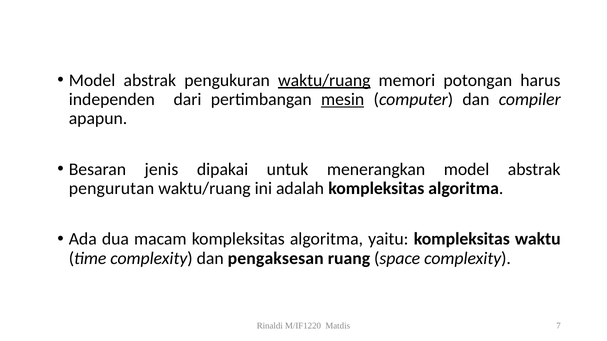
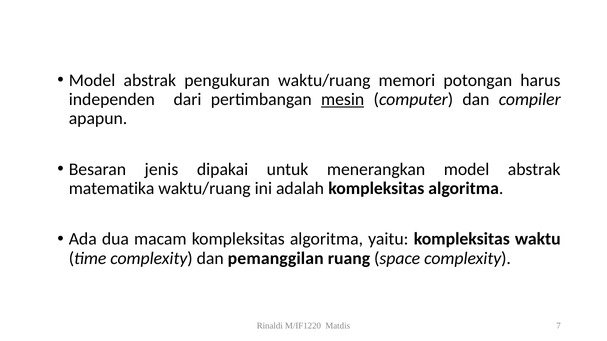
waktu/ruang underline: present -> none (324, 80)
pengurutan: pengurutan -> matematika (112, 189)
pengaksesan: pengaksesan -> pemanggilan (276, 259)
